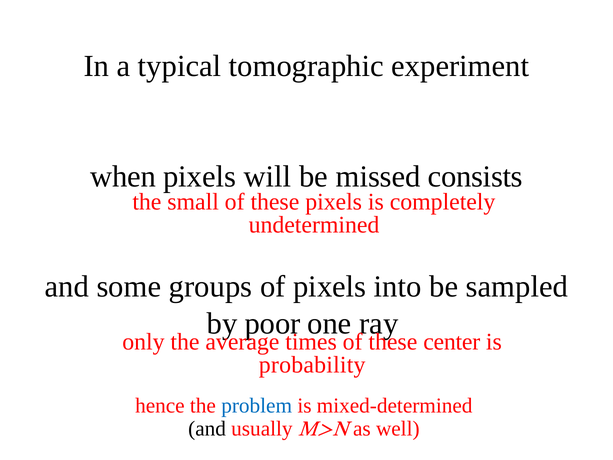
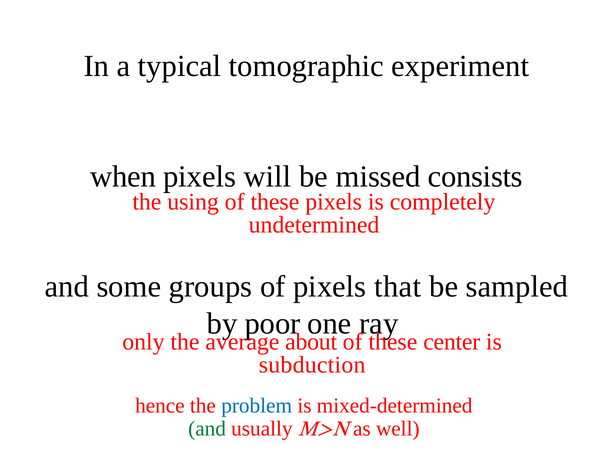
small: small -> using (193, 202)
into: into -> that (398, 287)
times: times -> about (311, 342)
probability: probability -> subduction (312, 365)
and colour: black -> green (207, 429)
